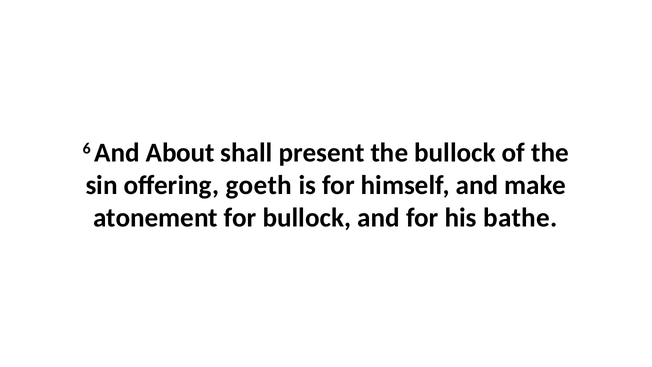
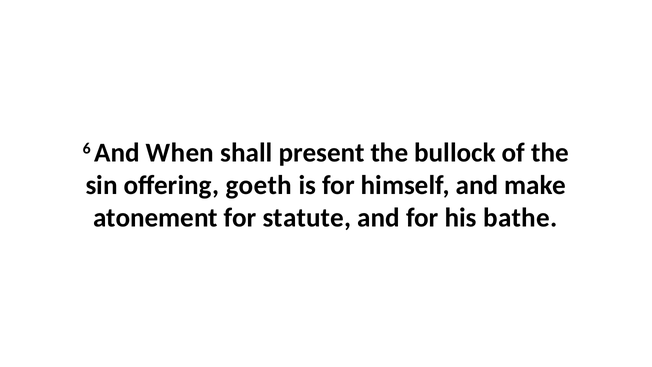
About: About -> When (180, 153)
for bullock: bullock -> statute (307, 218)
